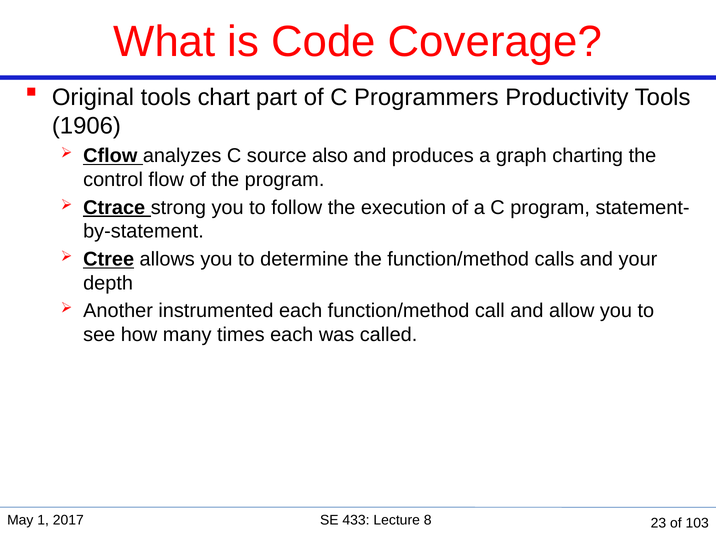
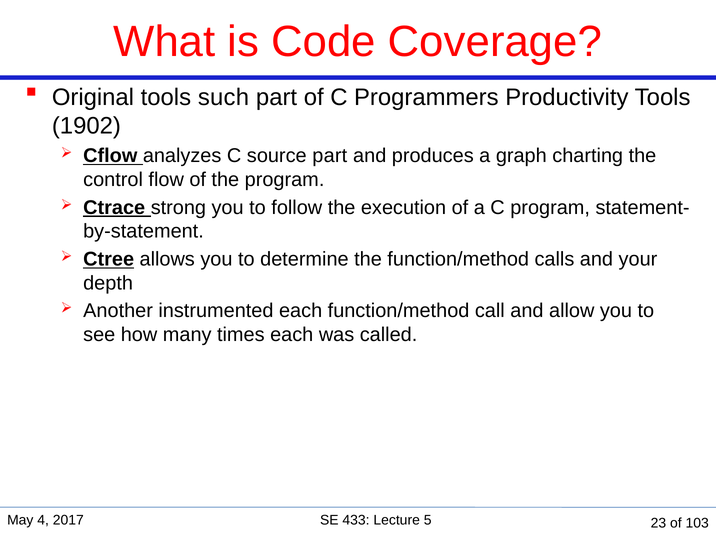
chart: chart -> such (223, 97)
1906: 1906 -> 1902 (86, 126)
source also: also -> part (330, 156)
1: 1 -> 4 (43, 520)
8: 8 -> 5 (428, 520)
